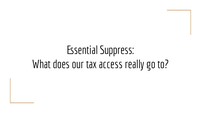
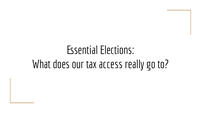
Suppress: Suppress -> Elections (117, 50)
